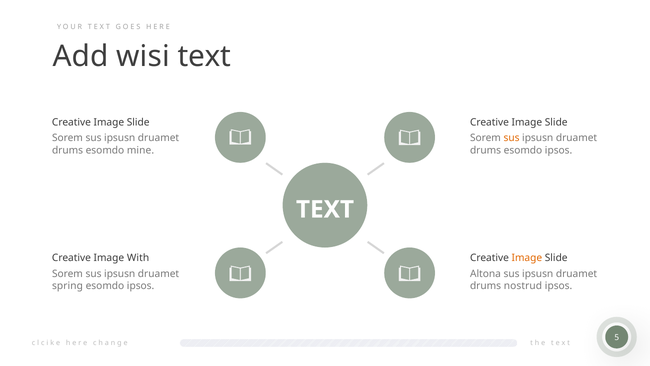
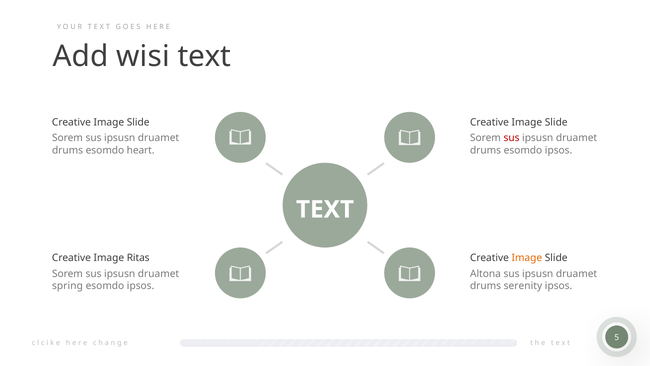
sus colour: orange -> red (512, 138)
mine: mine -> heart (141, 150)
With: With -> Ritas (138, 258)
nostrud: nostrud -> serenity (523, 286)
